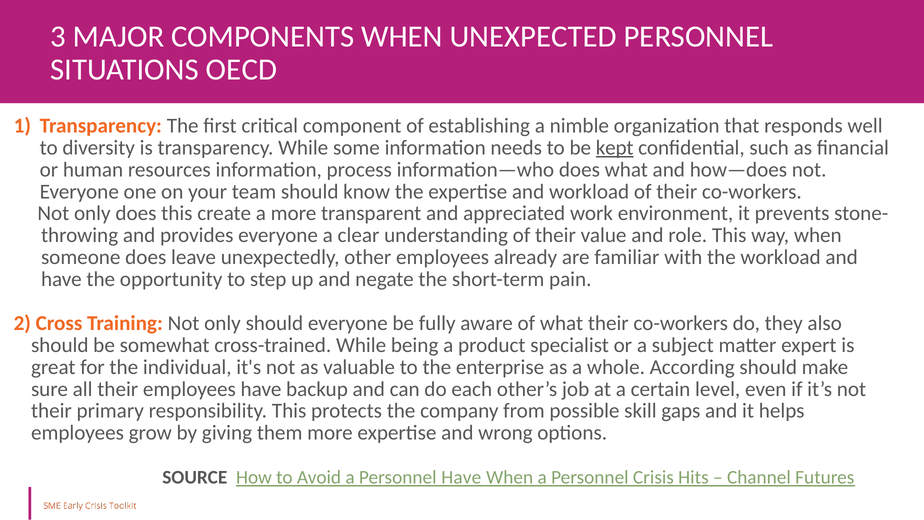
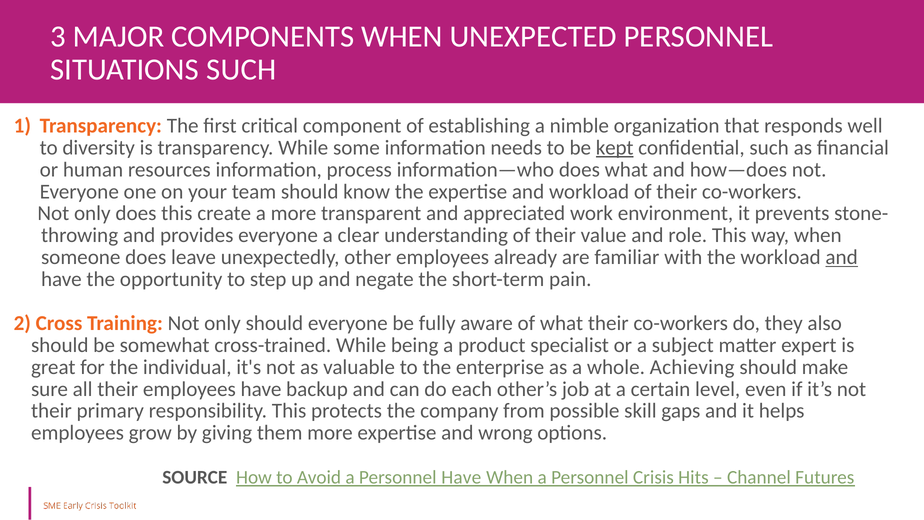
SITUATIONS OECD: OECD -> SUCH (241, 70)
and underline: none -> present (842, 257)
According: According -> Achieving (692, 367)
